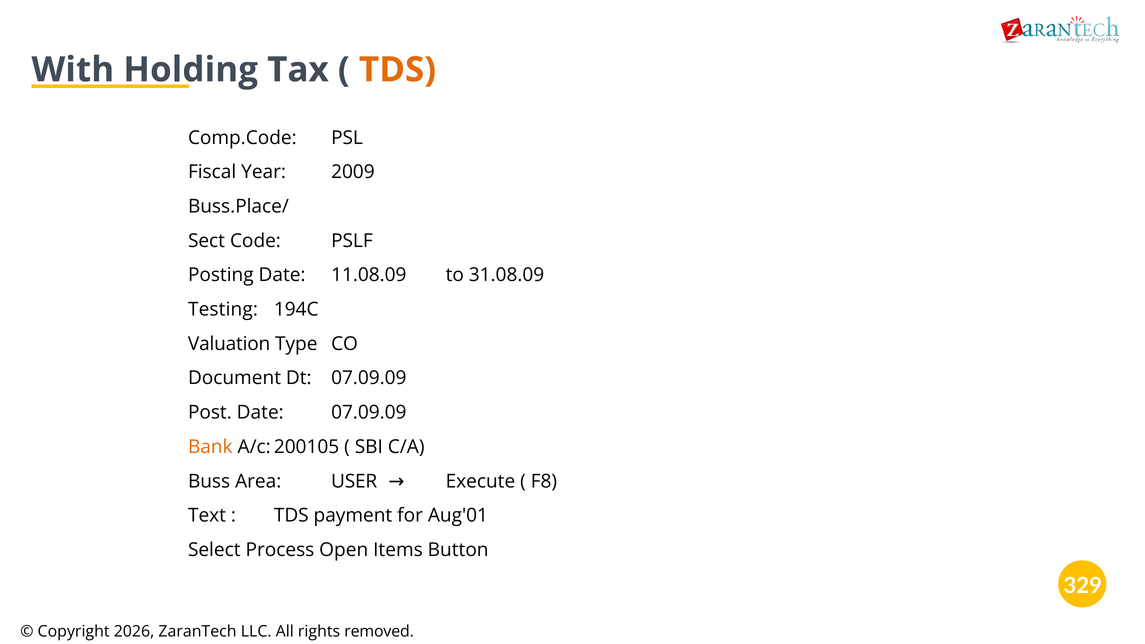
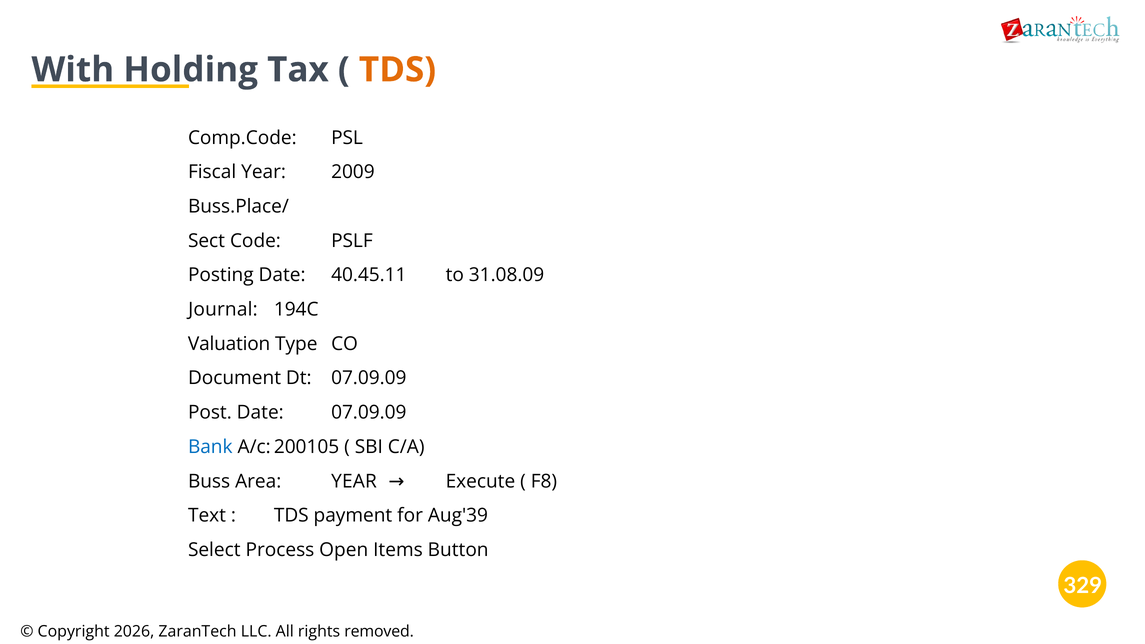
11.08.09: 11.08.09 -> 40.45.11 (369, 275)
Testing: Testing -> Journal (223, 309)
Bank colour: orange -> blue (210, 447)
Area USER: USER -> YEAR (354, 481)
Aug'01: Aug'01 -> Aug'39 (458, 516)
